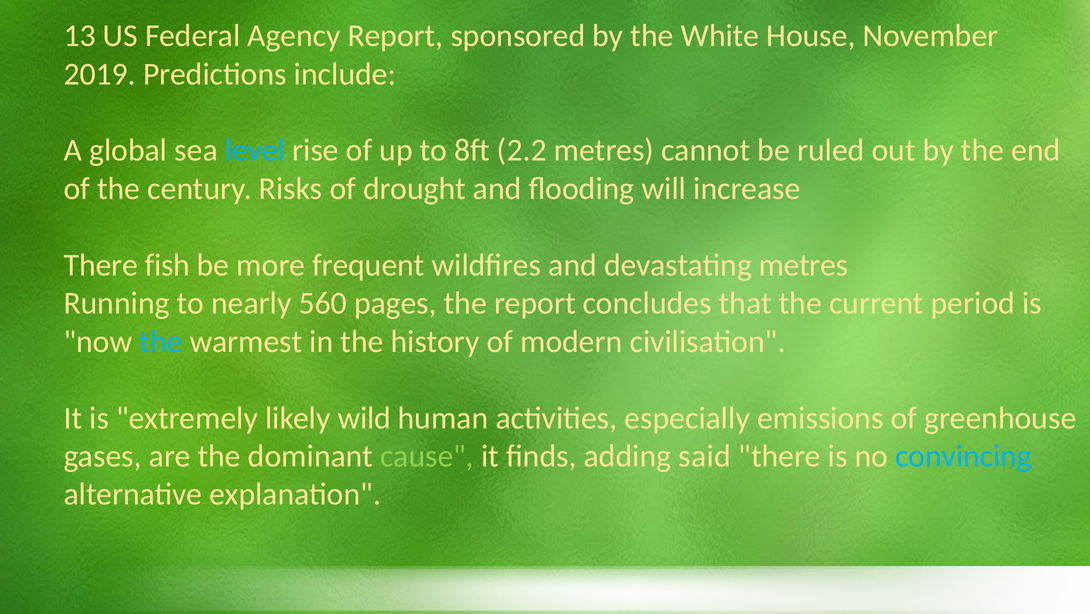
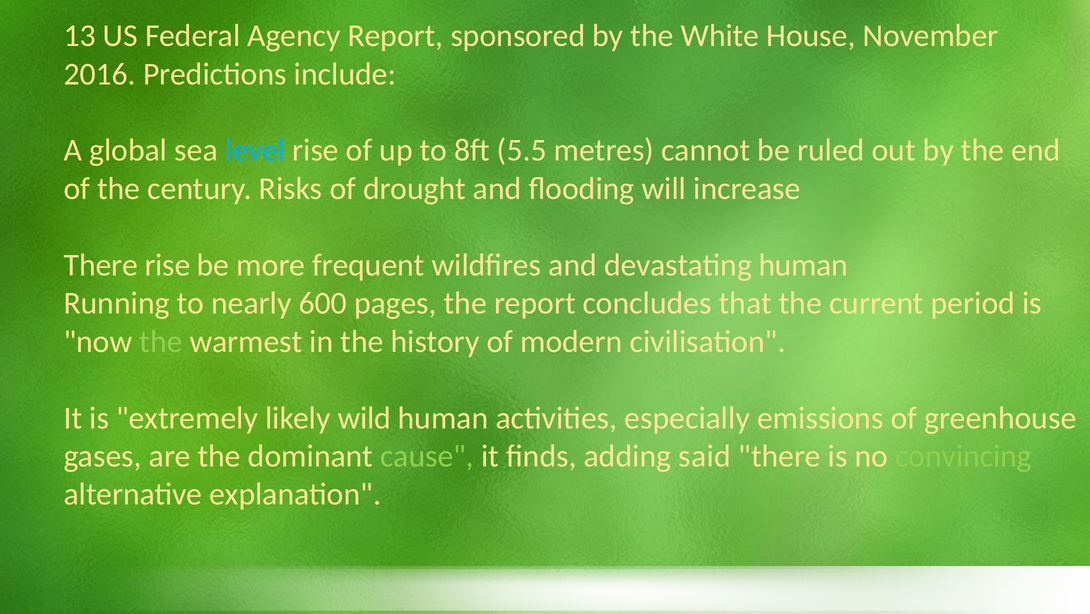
2019: 2019 -> 2016 (100, 74)
2.2: 2.2 -> 5.5 (522, 150)
There fish: fish -> rise (168, 265)
devastating metres: metres -> human (803, 265)
560: 560 -> 600 (323, 303)
the colour: light blue -> light green (161, 341)
convincing colour: light blue -> light green (964, 456)
